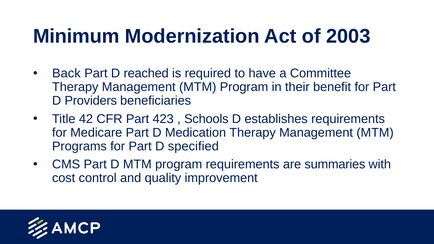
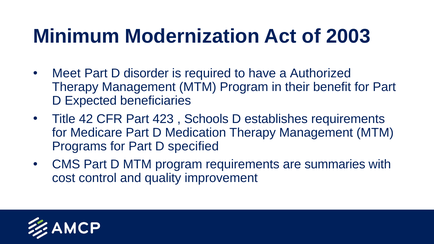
Back: Back -> Meet (66, 73)
reached: reached -> disorder (146, 73)
Committee: Committee -> Authorized (320, 73)
Providers: Providers -> Expected (91, 101)
